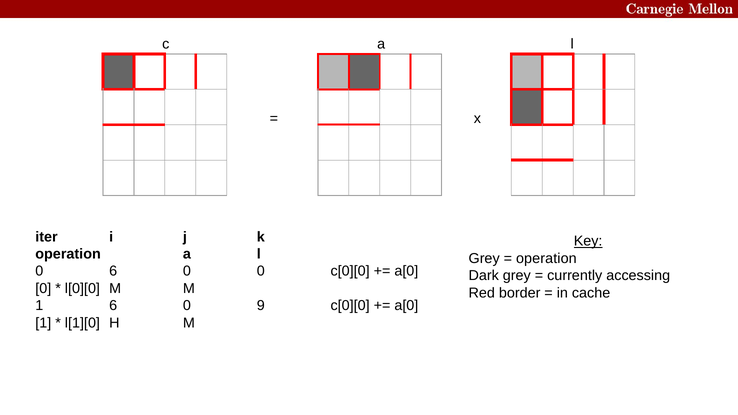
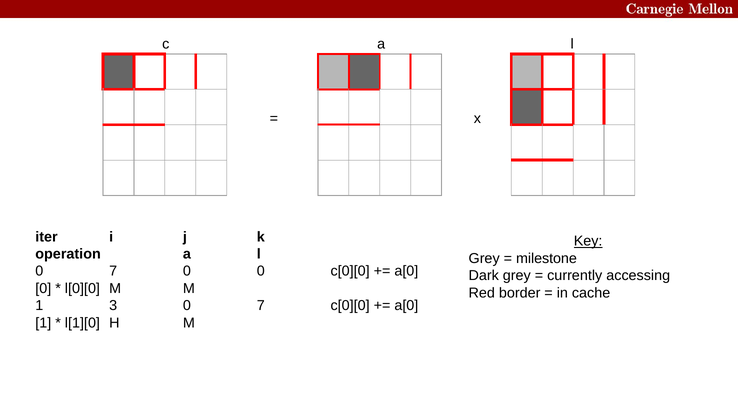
operation: operation -> milestone (546, 258)
6: 6 -> 7 (113, 271)
1 6: 6 -> 3 (113, 306)
9: 9 -> 7 (261, 306)
